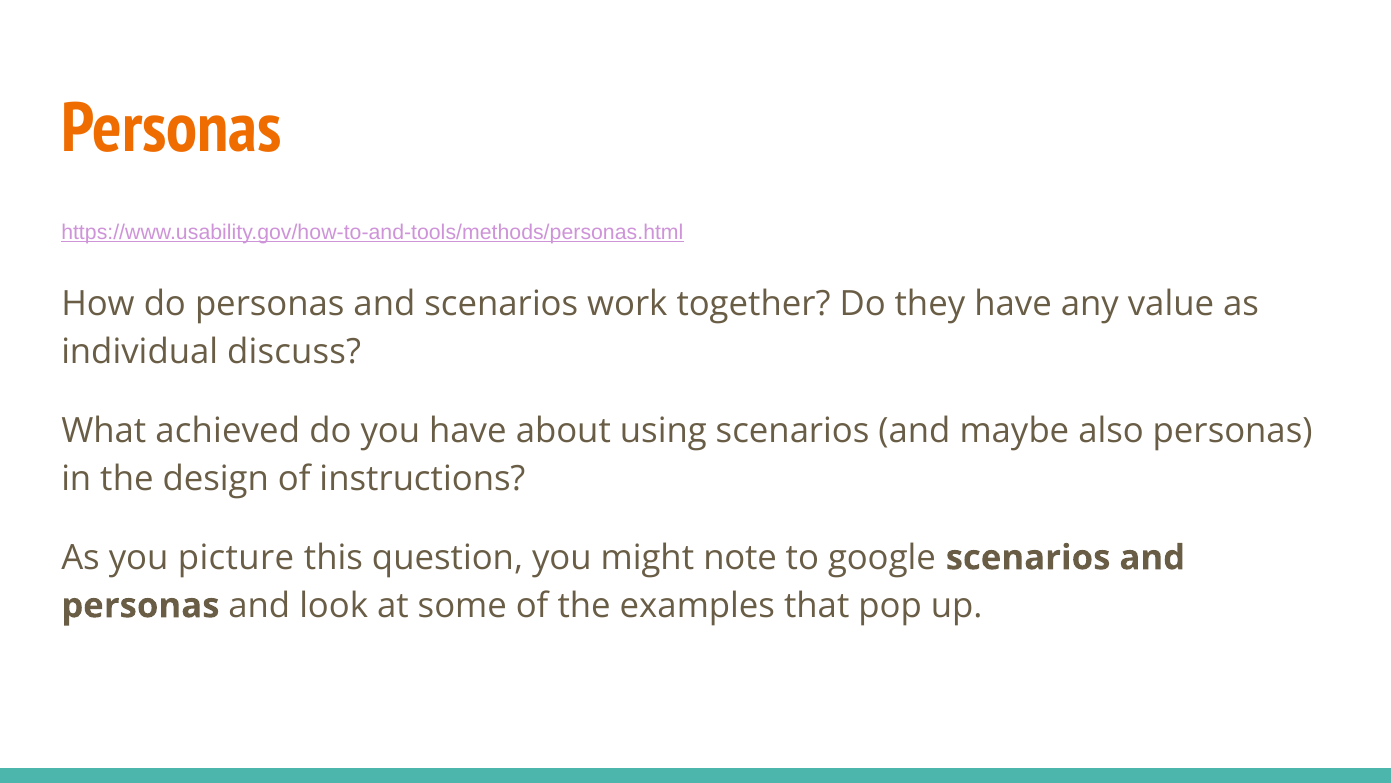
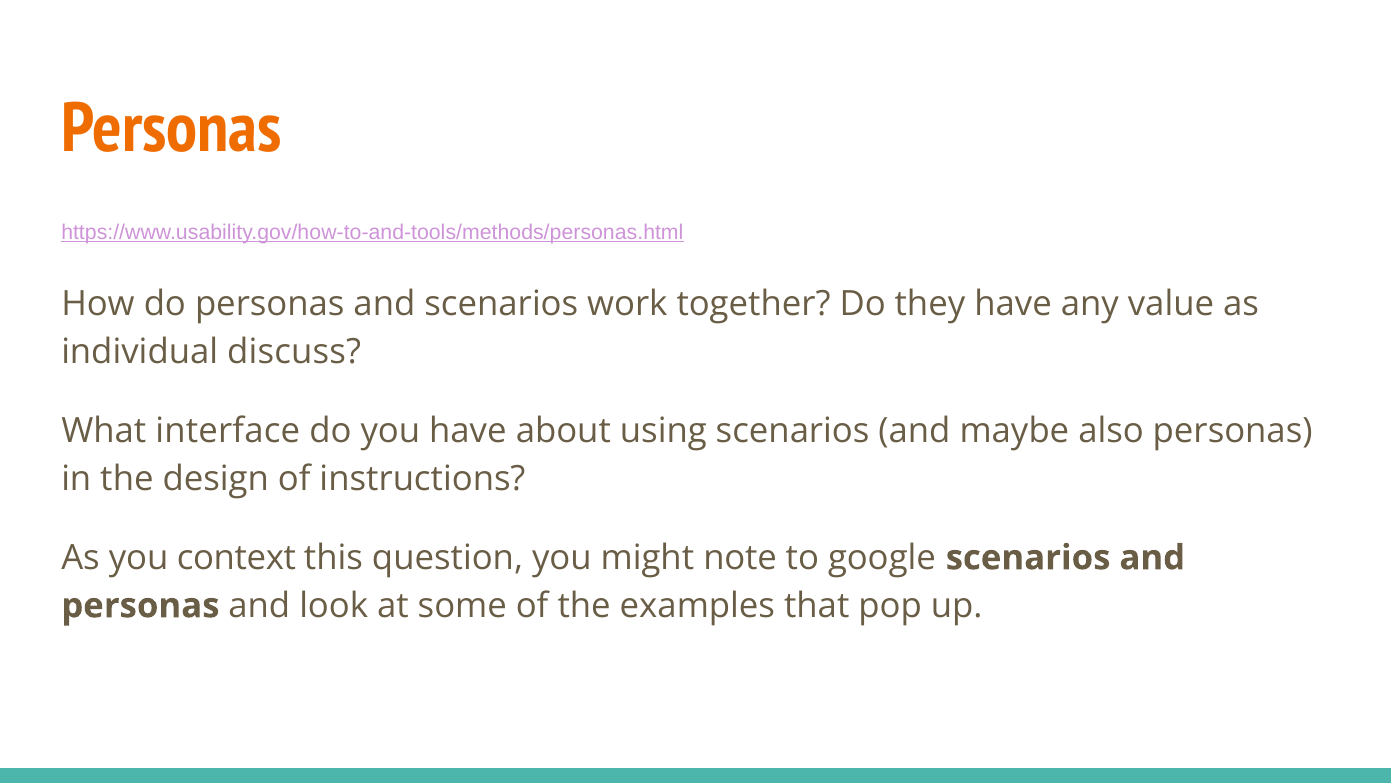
achieved: achieved -> interface (228, 431)
picture: picture -> context (236, 557)
